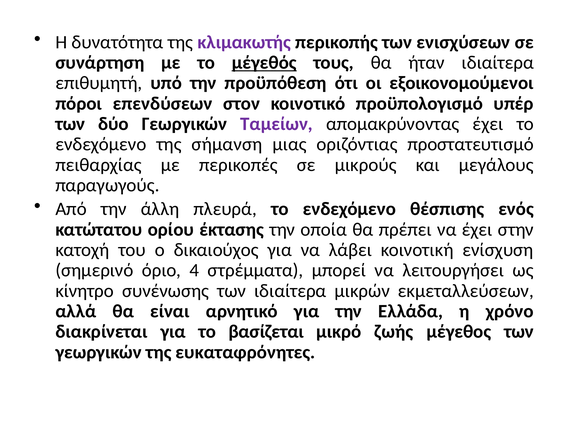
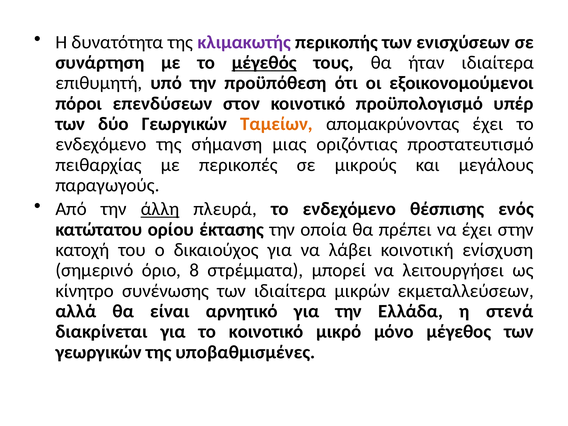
Ταμείων colour: purple -> orange (277, 124)
άλλη underline: none -> present (160, 209)
4: 4 -> 8 (194, 270)
χρόνο: χρόνο -> στενά (510, 311)
το βασίζεται: βασίζεται -> κοινοτικό (266, 332)
ζωής: ζωής -> μόνο (394, 332)
ευκαταφρόνητες: ευκαταφρόνητες -> υποβαθμισμένες (245, 352)
